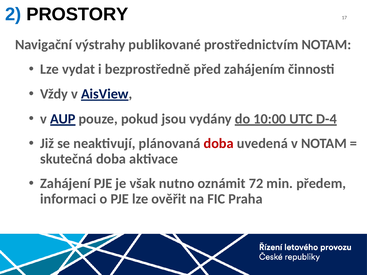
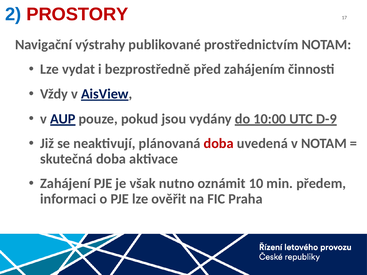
PROSTORY colour: black -> red (77, 14)
D-4: D-4 -> D-9 (326, 119)
72: 72 -> 10 (256, 184)
